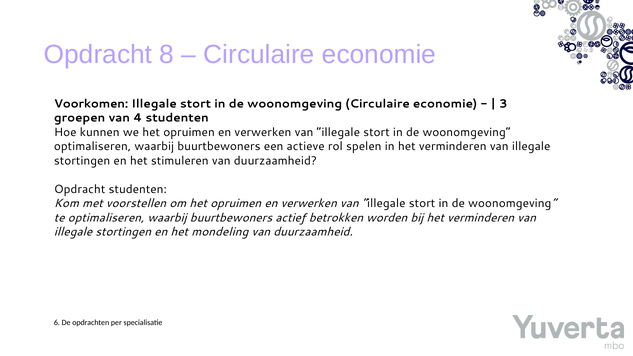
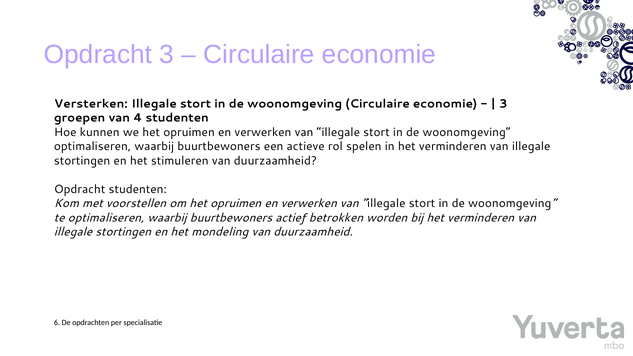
Opdracht 8: 8 -> 3 (167, 55)
Voorkomen: Voorkomen -> Versterken (91, 104)
